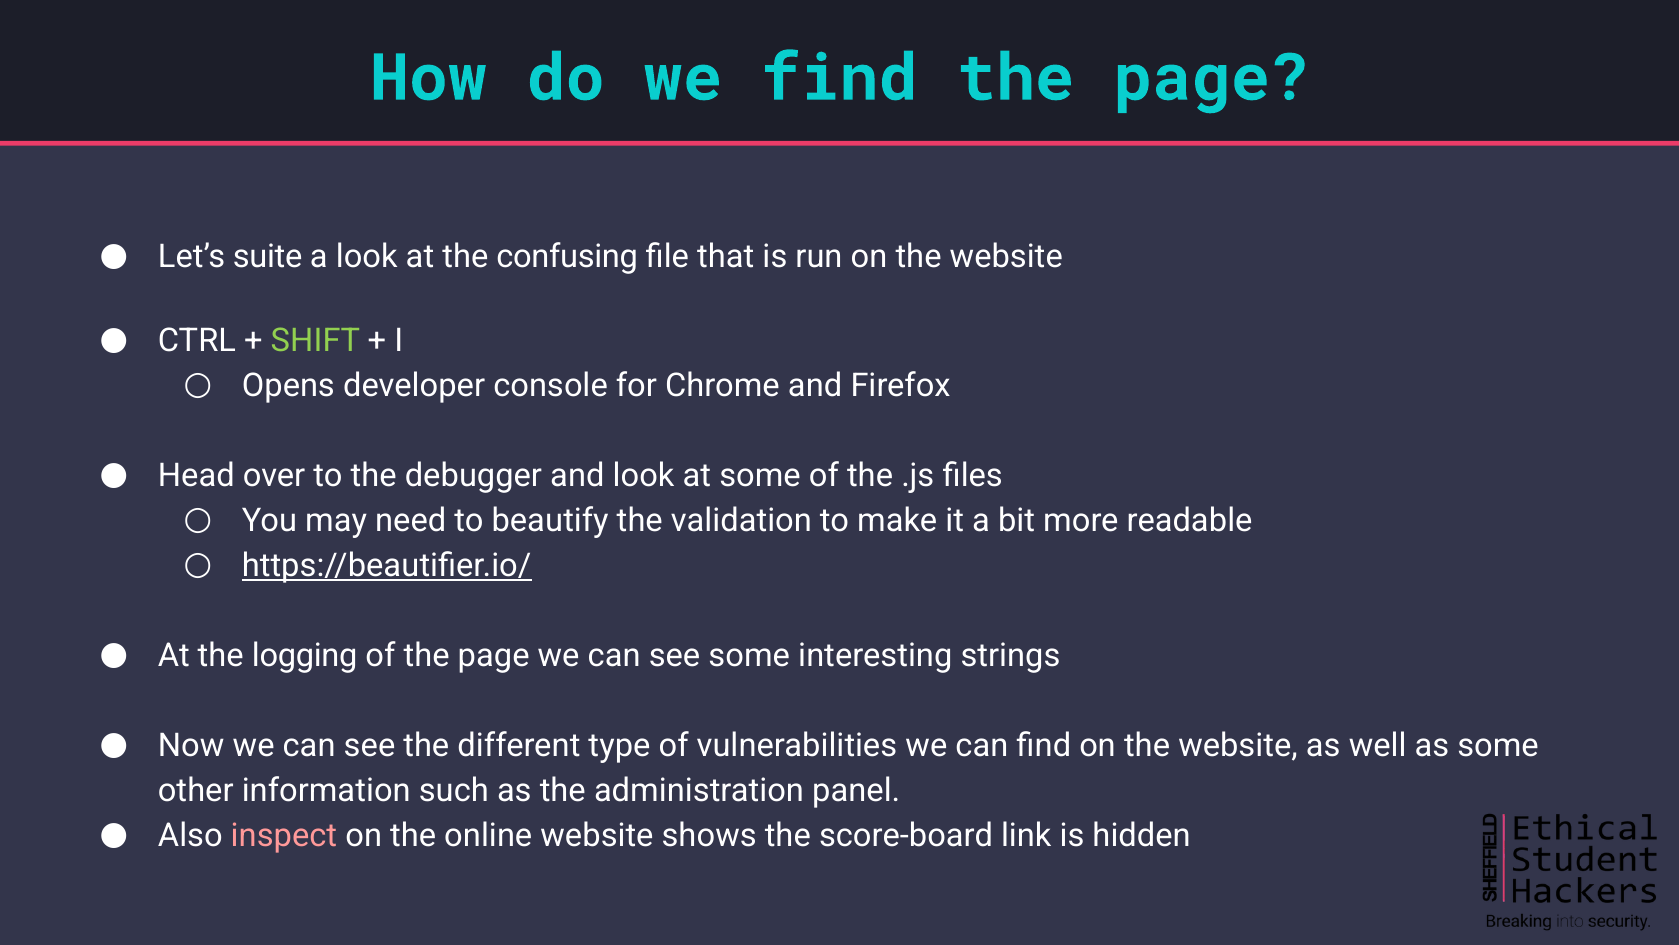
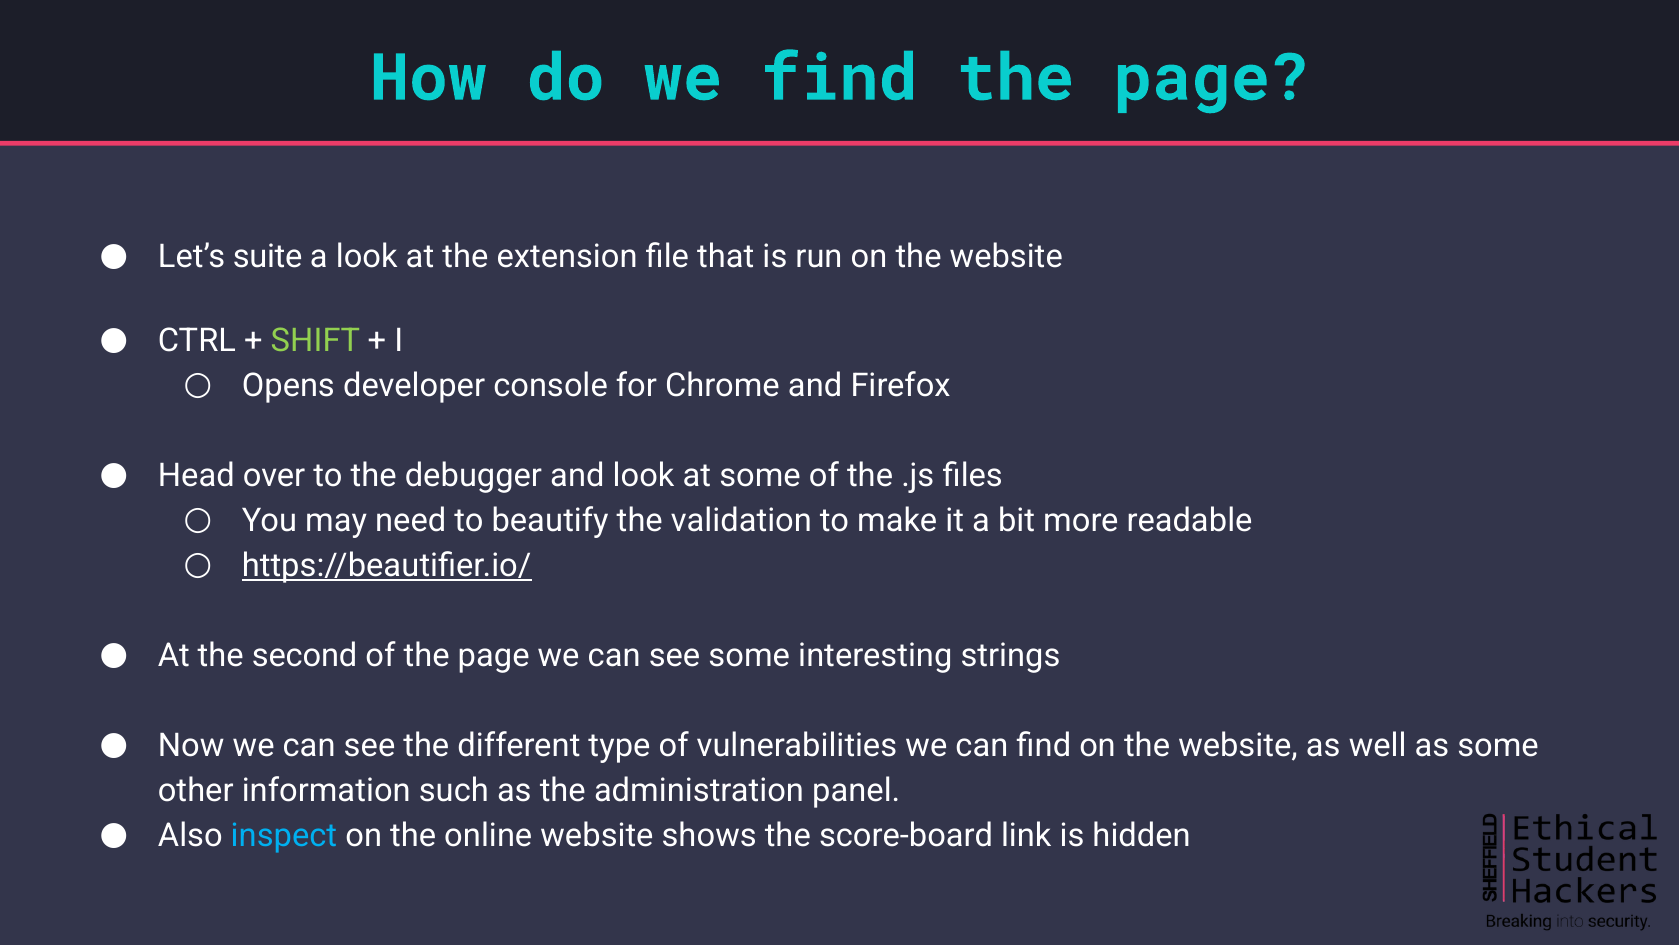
confusing: confusing -> extension (567, 256)
logging: logging -> second (305, 655)
inspect colour: pink -> light blue (284, 835)
